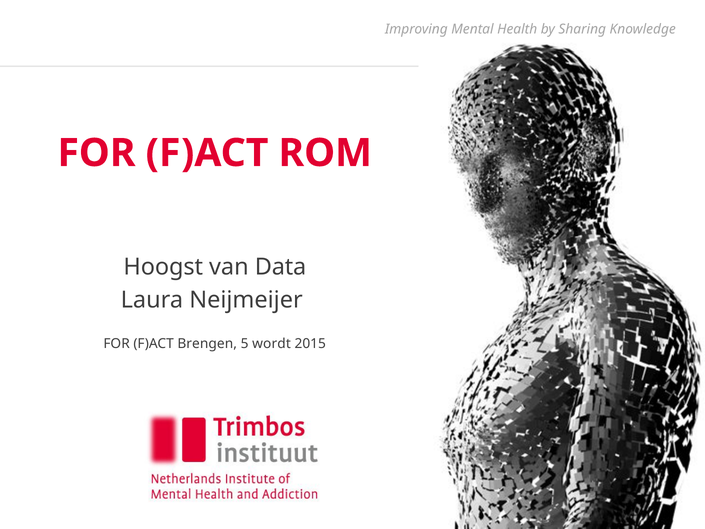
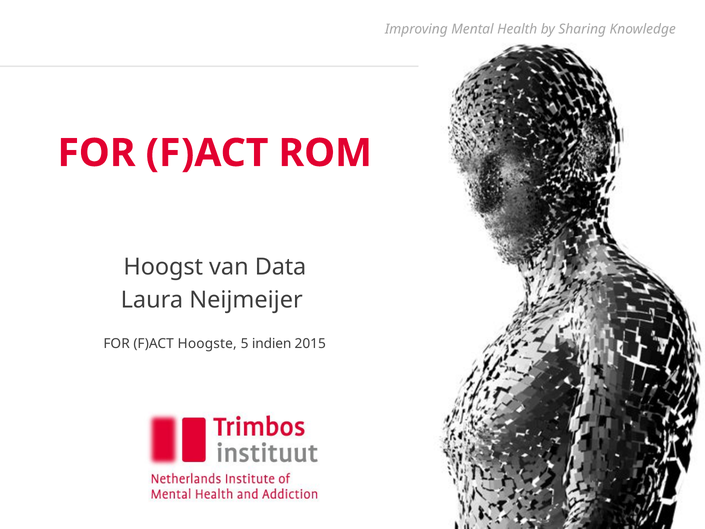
Brengen: Brengen -> Hoogste (207, 343)
wordt: wordt -> indien (272, 343)
